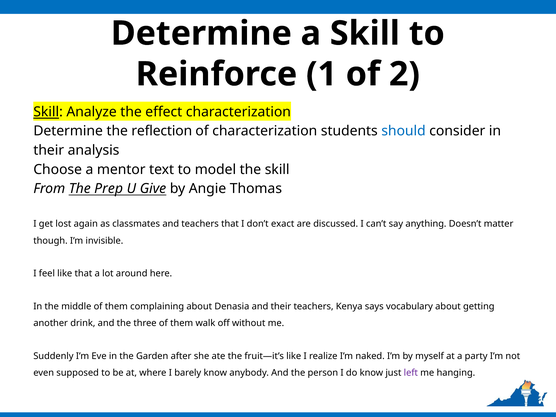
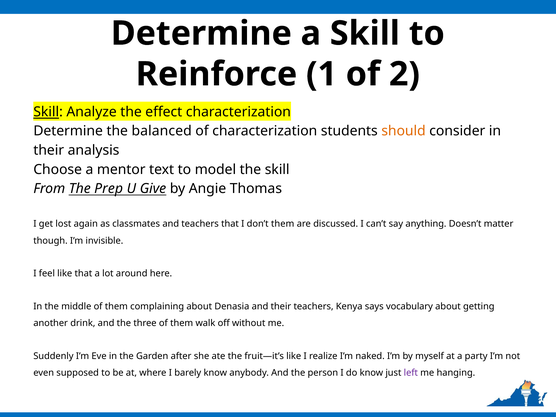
reflection: reflection -> balanced (162, 131)
should colour: blue -> orange (404, 131)
don’t exact: exact -> them (283, 224)
